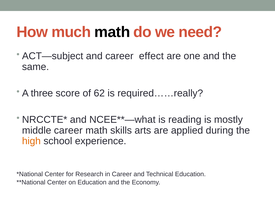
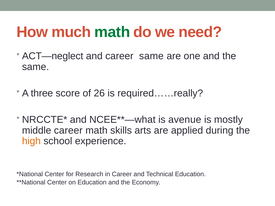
math colour: black -> green (112, 32)
ACT—subject: ACT—subject -> ACT—neglect (53, 56)
career effect: effect -> same (151, 56)
62: 62 -> 26 (99, 93)
reading: reading -> avenue (185, 120)
